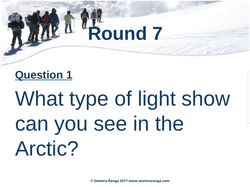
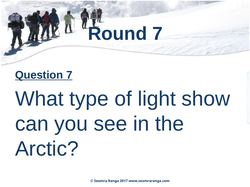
Question 1: 1 -> 7 (69, 75)
